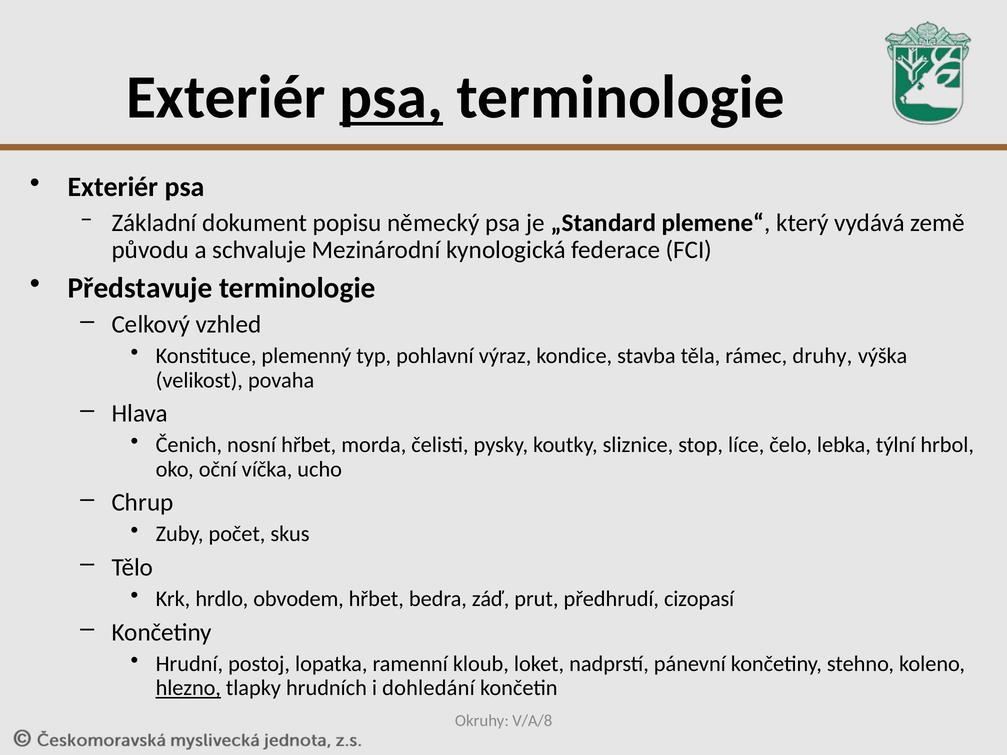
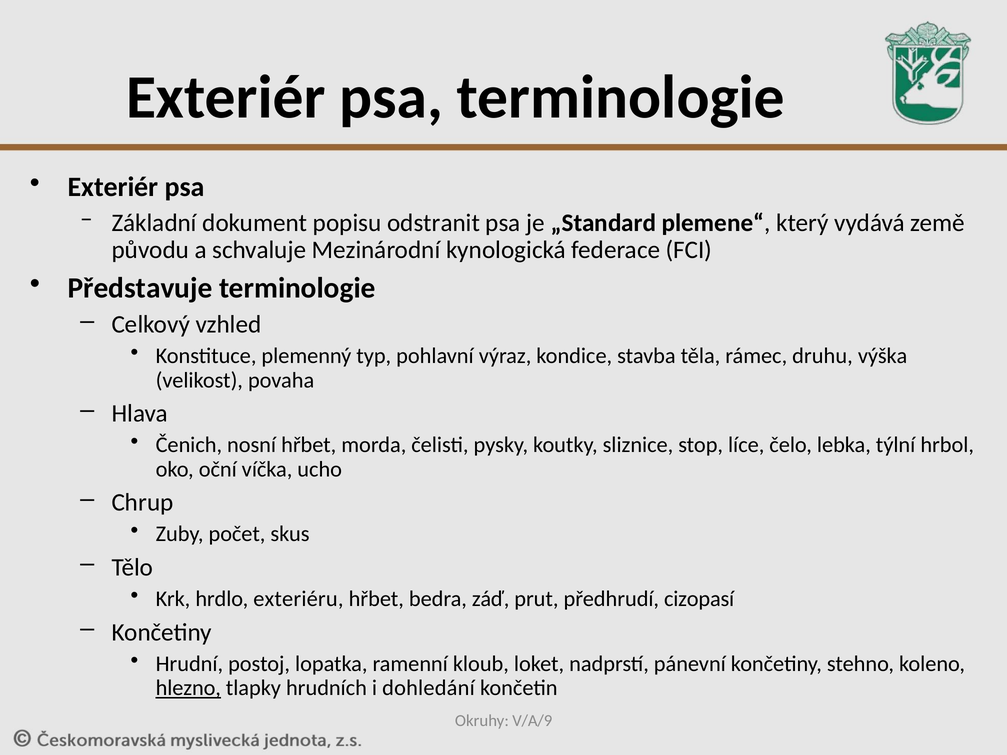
psa underline: present -> none (391, 97)
německý: německý -> odstranit (433, 223)
druhy: druhy -> druhu (822, 356)
obvodem: obvodem -> exteriéru (298, 599)
V/A/8: V/A/8 -> V/A/9 (532, 721)
